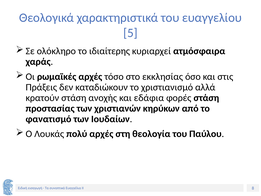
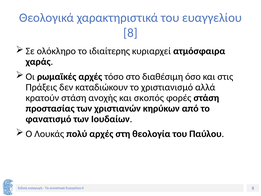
5: 5 -> 8 (130, 33)
εκκλησίας: εκκλησίας -> διαθέσιμη (163, 76)
εδάφια: εδάφια -> σκοπός (149, 98)
